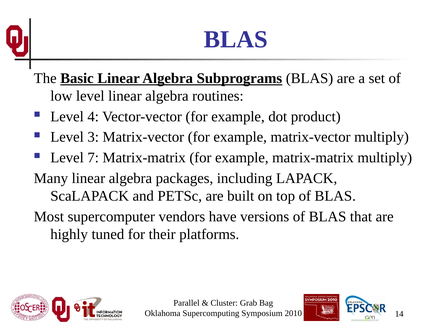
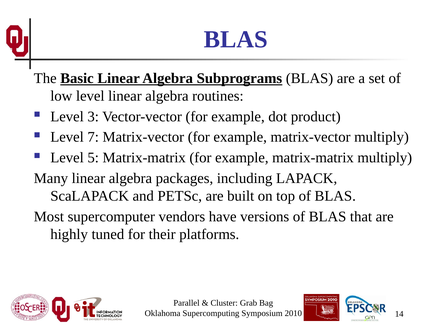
4: 4 -> 3 (93, 116)
3: 3 -> 7 (93, 137)
7: 7 -> 5 (93, 158)
